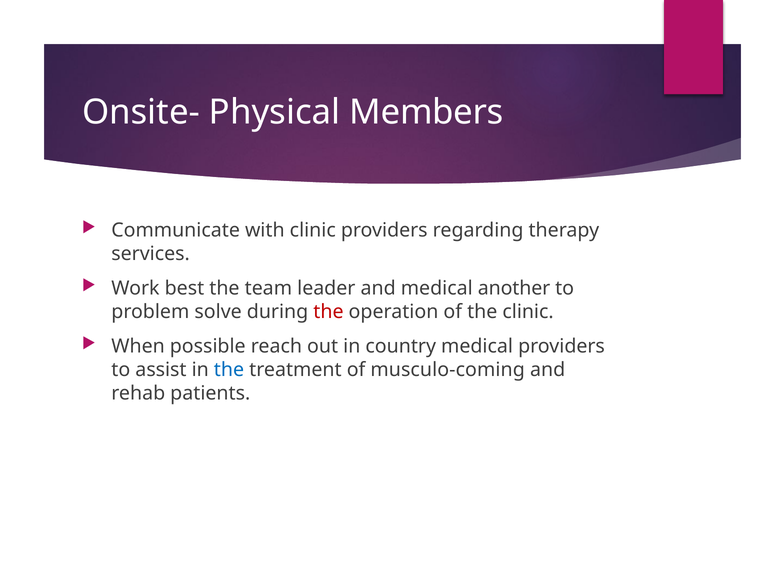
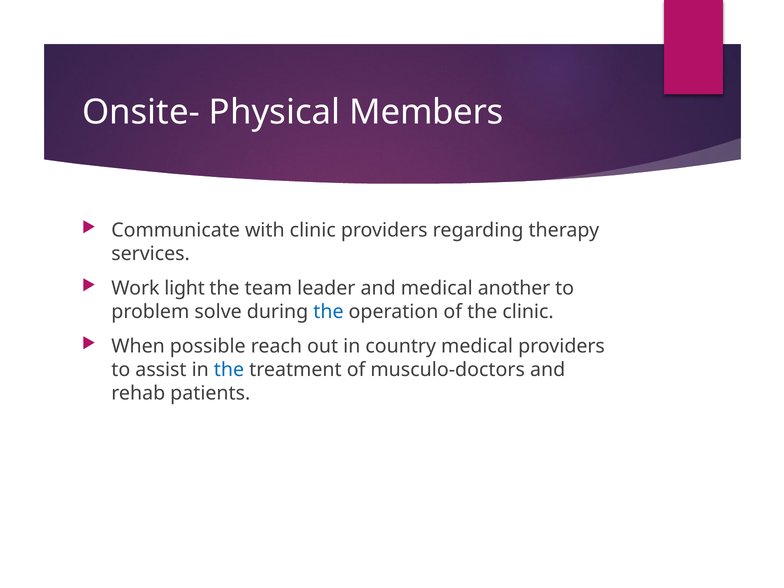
best: best -> light (185, 288)
the colour: red -> blue (328, 312)
musculo-coming: musculo-coming -> musculo-doctors (448, 370)
